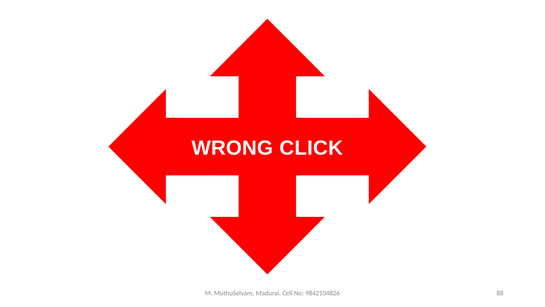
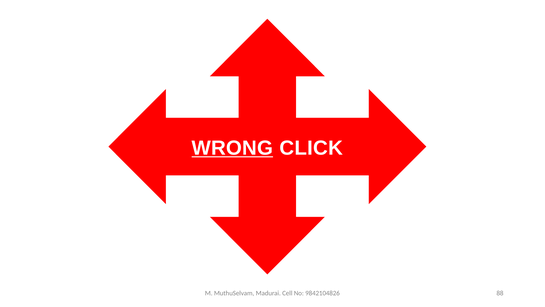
WRONG underline: none -> present (232, 148)
